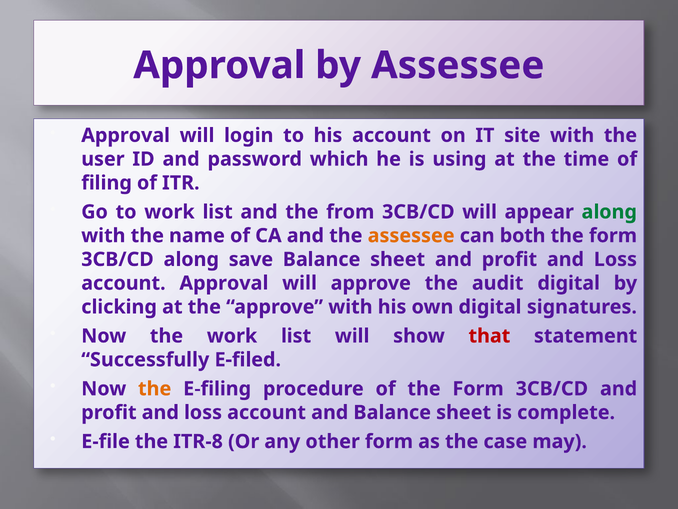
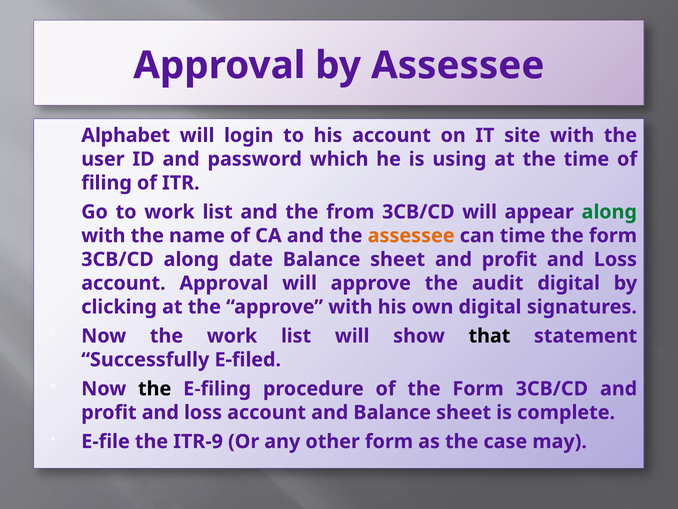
Approval: Approval -> Alphabet (126, 135)
can both: both -> time (523, 235)
save: save -> date (251, 259)
that colour: red -> black (489, 336)
the colour: orange -> black (155, 388)
ITR-8: ITR-8 -> ITR-9 (198, 441)
